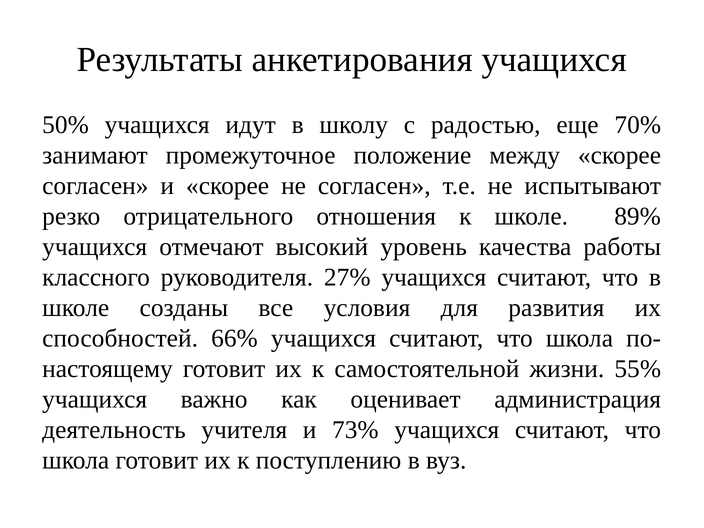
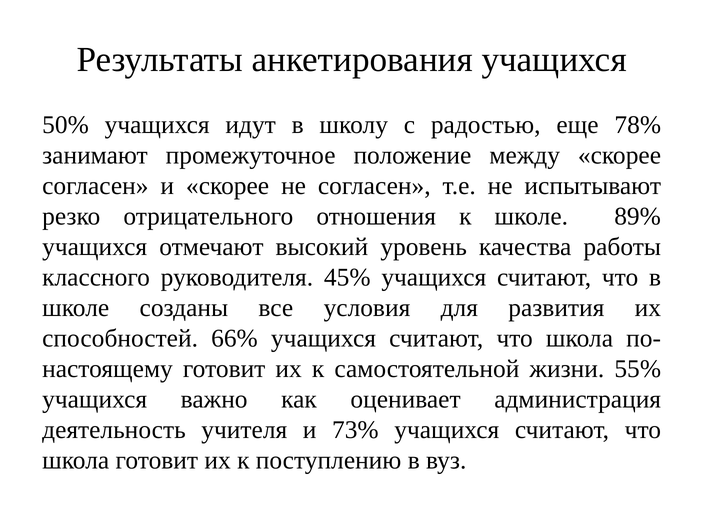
70%: 70% -> 78% (638, 125)
27%: 27% -> 45% (347, 277)
